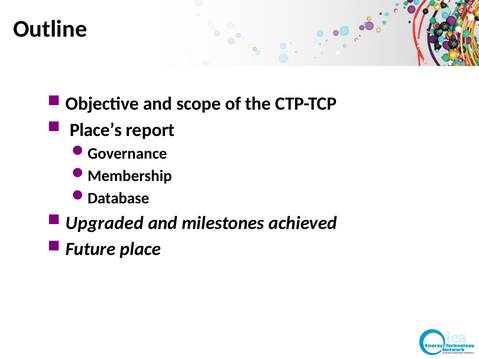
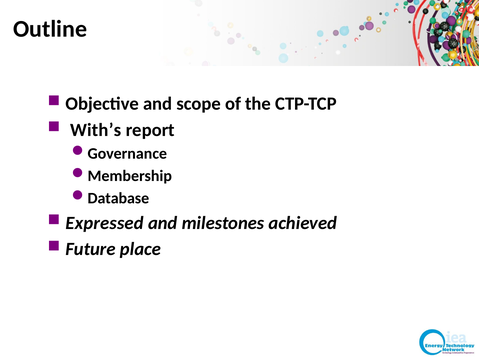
Place’s: Place’s -> With’s (96, 130)
Upgraded: Upgraded -> Expressed (105, 223)
